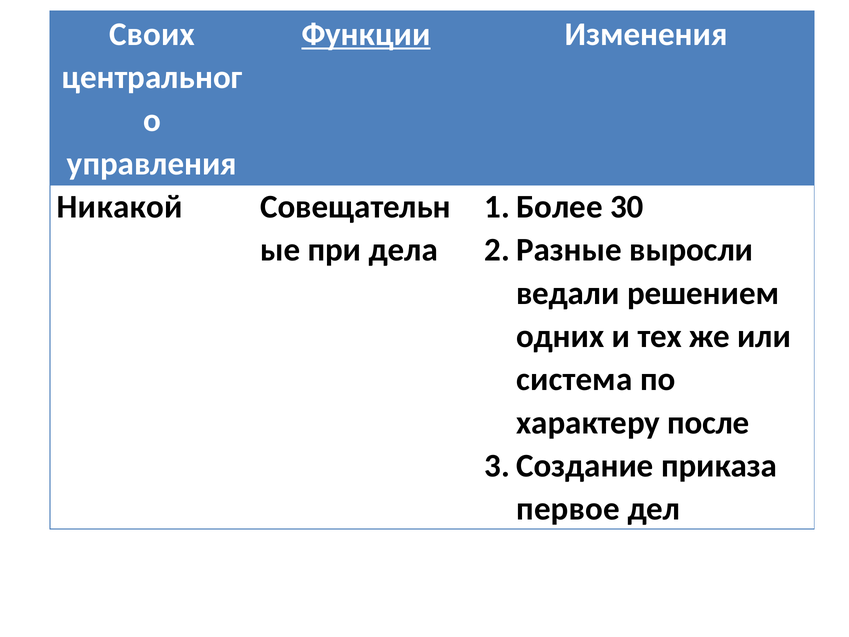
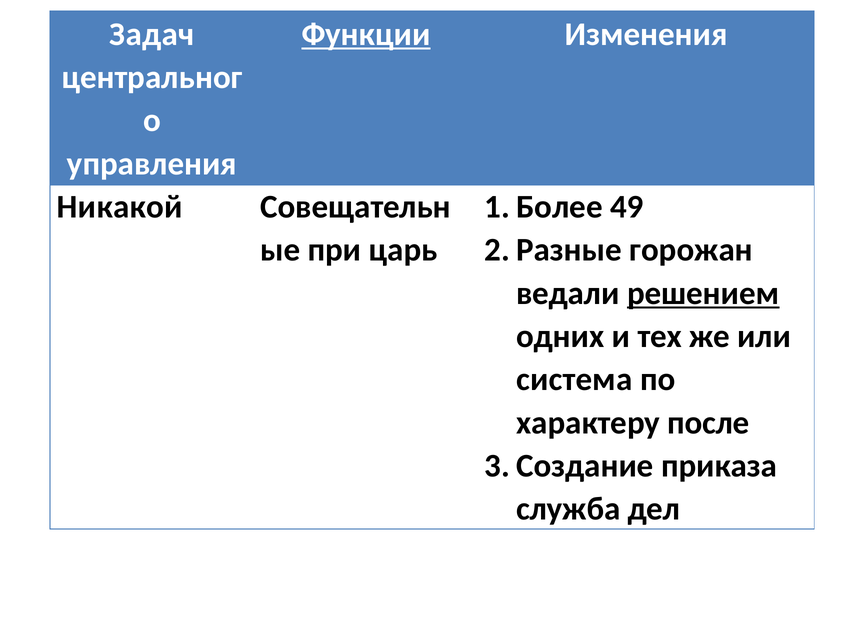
Своих: Своих -> Задач (152, 34)
30: 30 -> 49 (627, 207)
дела: дела -> царь (403, 250)
выросли: выросли -> горожан (691, 250)
решением underline: none -> present (703, 293)
первое: первое -> служба (568, 509)
